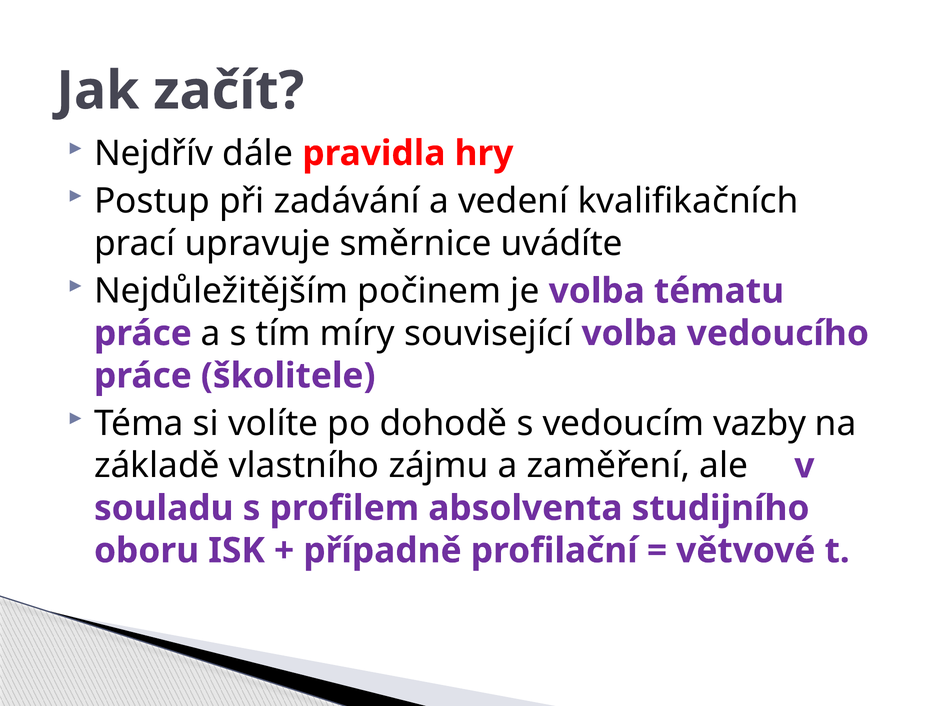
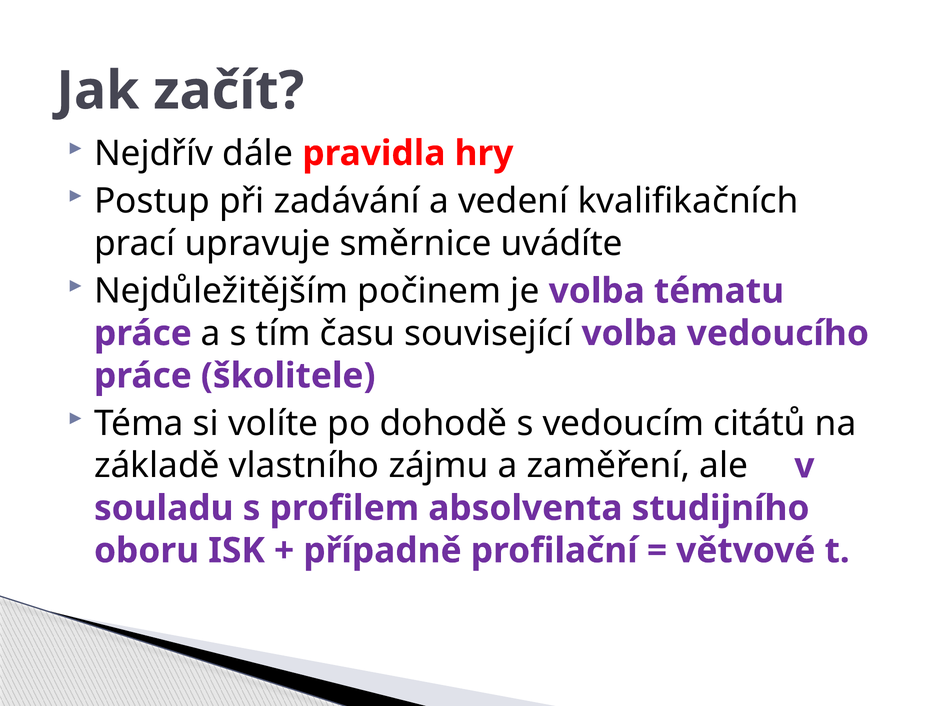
míry: míry -> času (357, 333)
vazby: vazby -> citátů (760, 423)
